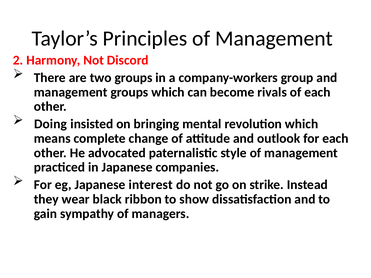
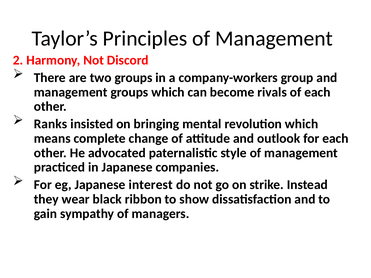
Doing: Doing -> Ranks (51, 124)
